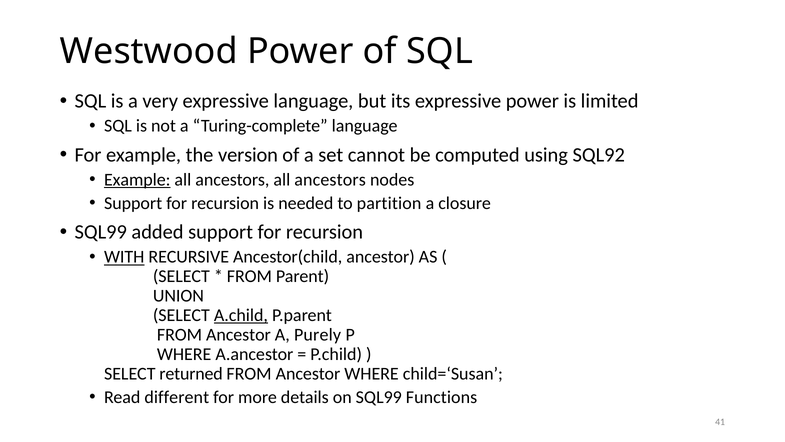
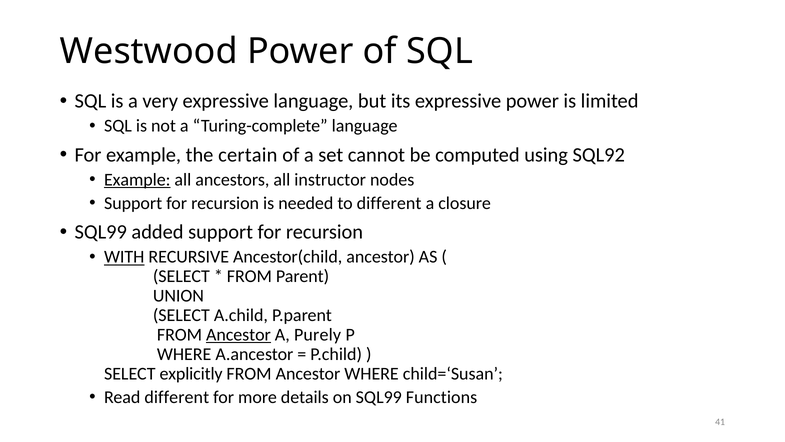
version: version -> certain (248, 155)
ancestors all ancestors: ancestors -> instructor (330, 180)
to partition: partition -> different (389, 203)
A.child underline: present -> none (241, 315)
Ancestor underline: none -> present (238, 334)
returned: returned -> explicitly (191, 373)
